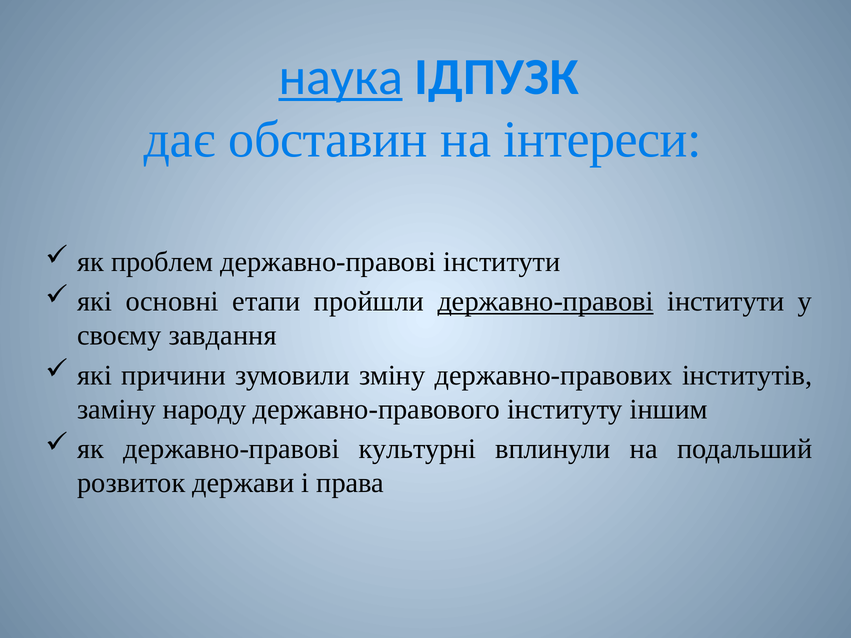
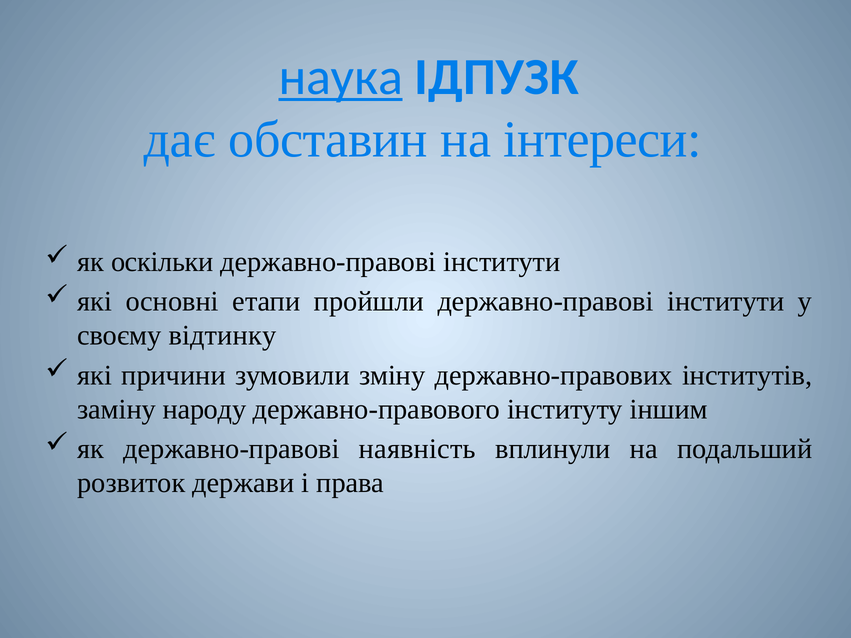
проблем: проблем -> оскільки (162, 262)
державно-правові underline: present -> none (546, 302)
завдання: завдання -> відтинку (222, 336)
культурні: культурні -> наявність (417, 449)
